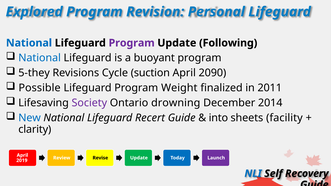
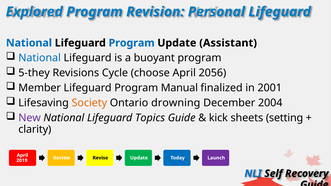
Program colour: purple -> blue (132, 43)
Following: Following -> Assistant (228, 43)
suction: suction -> choose (150, 73)
2090: 2090 -> 2056 (212, 73)
Possible: Possible -> Member (40, 88)
Weight: Weight -> Manual (179, 88)
2011: 2011 -> 2001 (270, 88)
Society colour: purple -> orange (89, 103)
2014: 2014 -> 2004 (270, 103)
New colour: blue -> purple (30, 118)
Recert: Recert -> Topics (150, 118)
into: into -> kick (218, 118)
facility: facility -> setting (285, 118)
